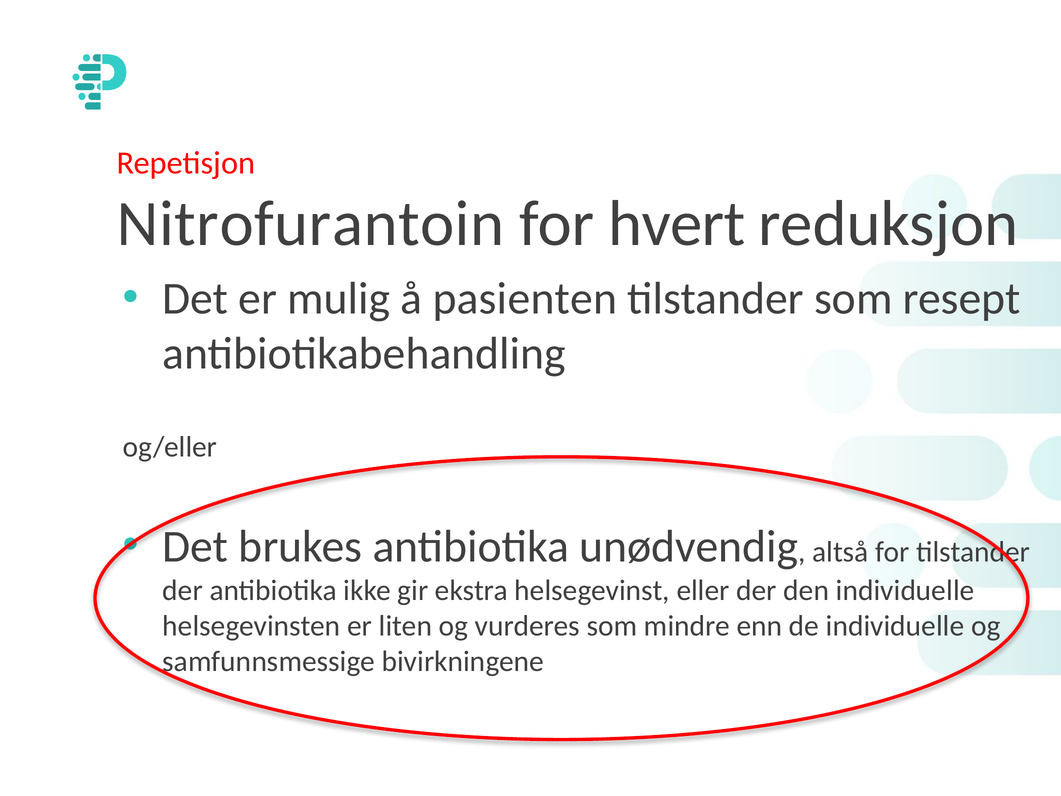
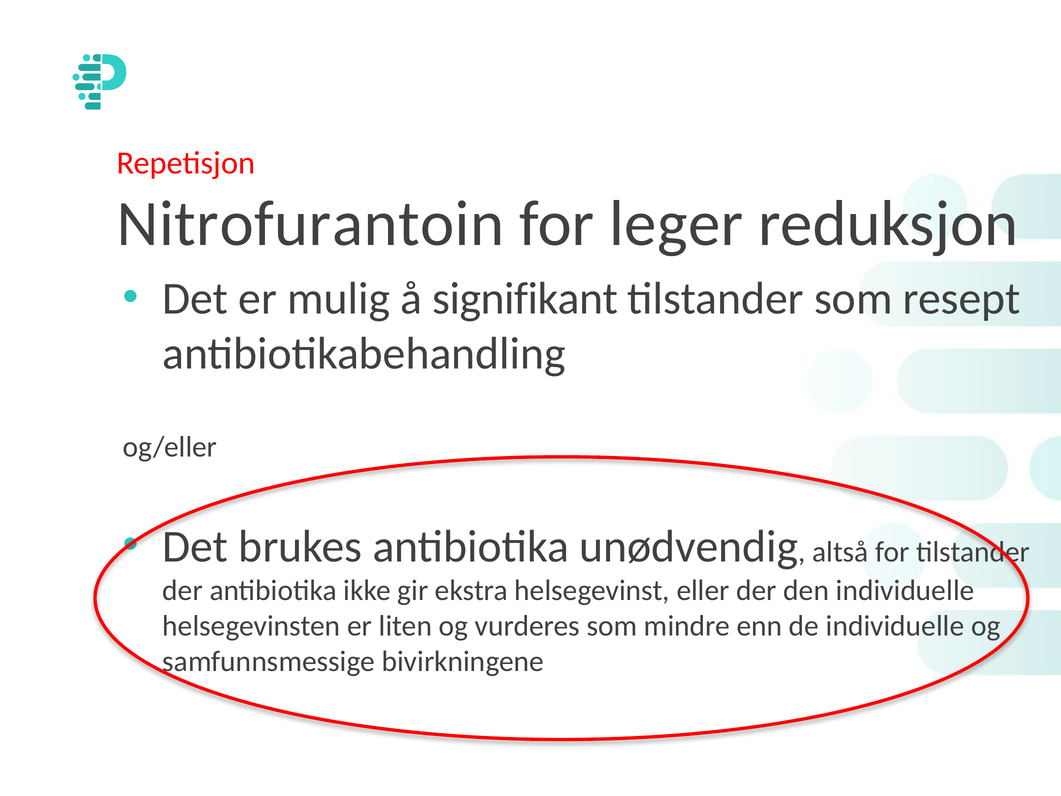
hvert: hvert -> leger (676, 224)
pasienten: pasienten -> signifikant (525, 299)
